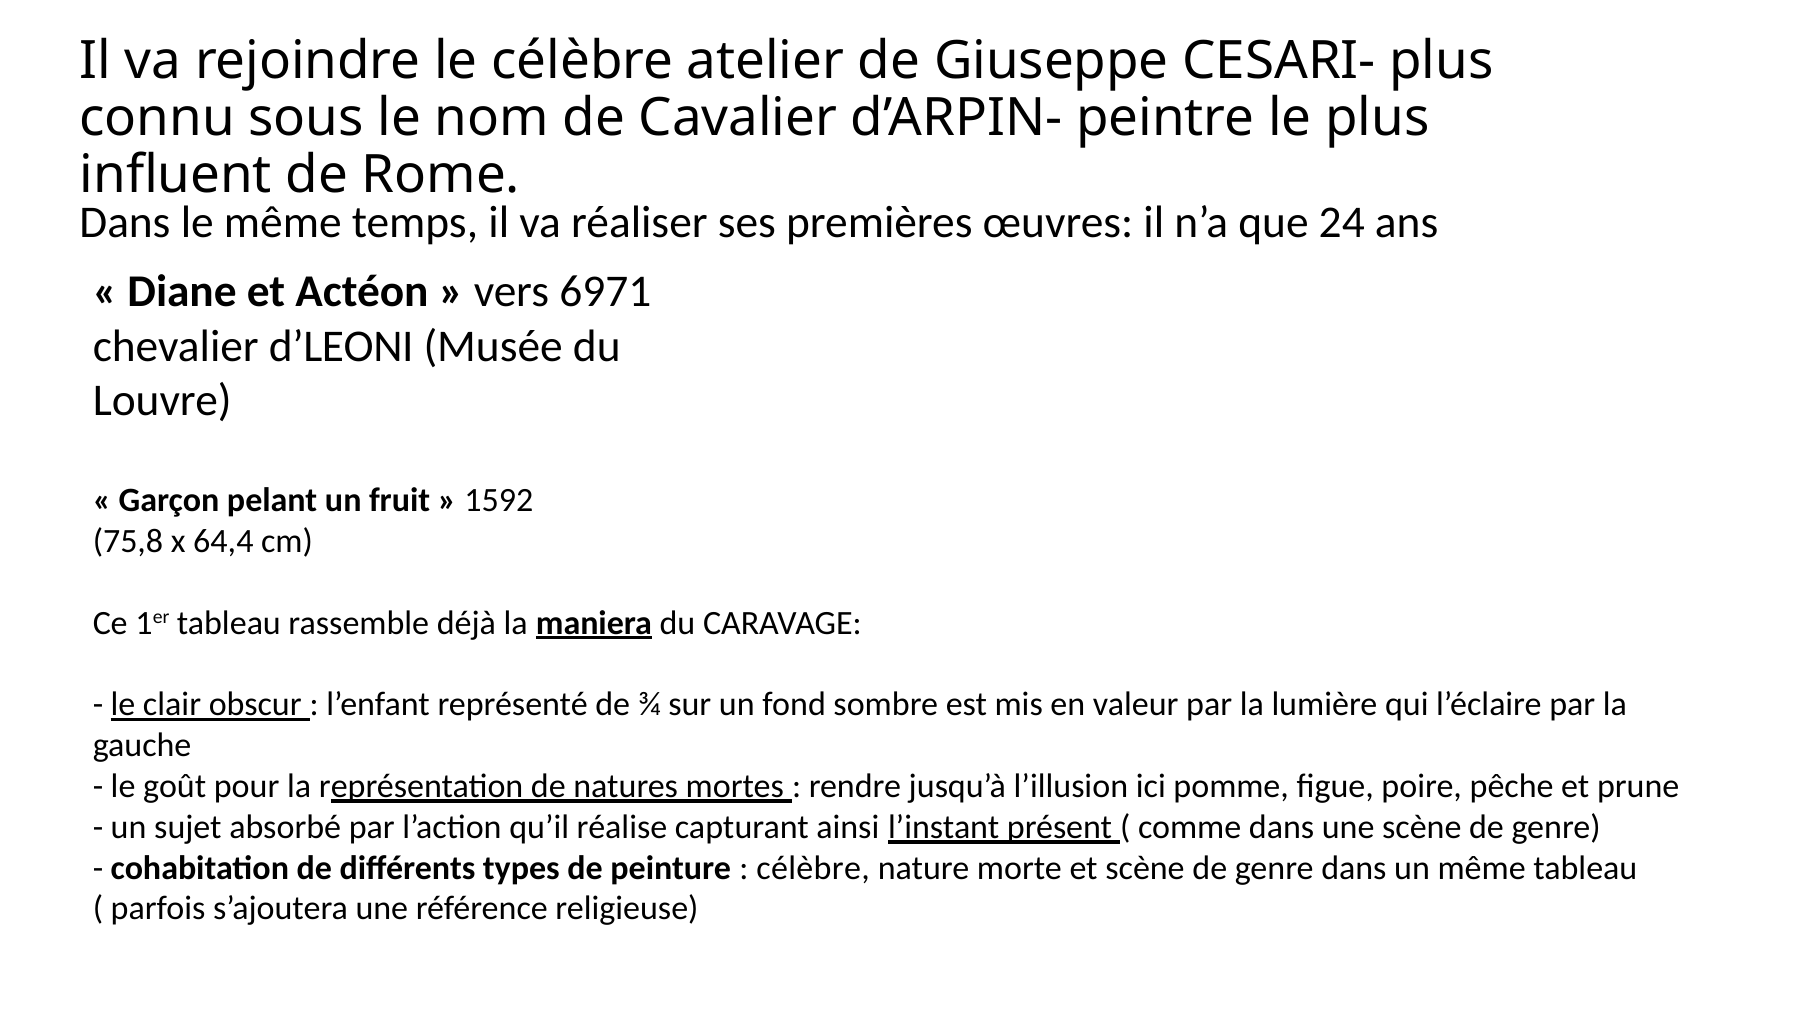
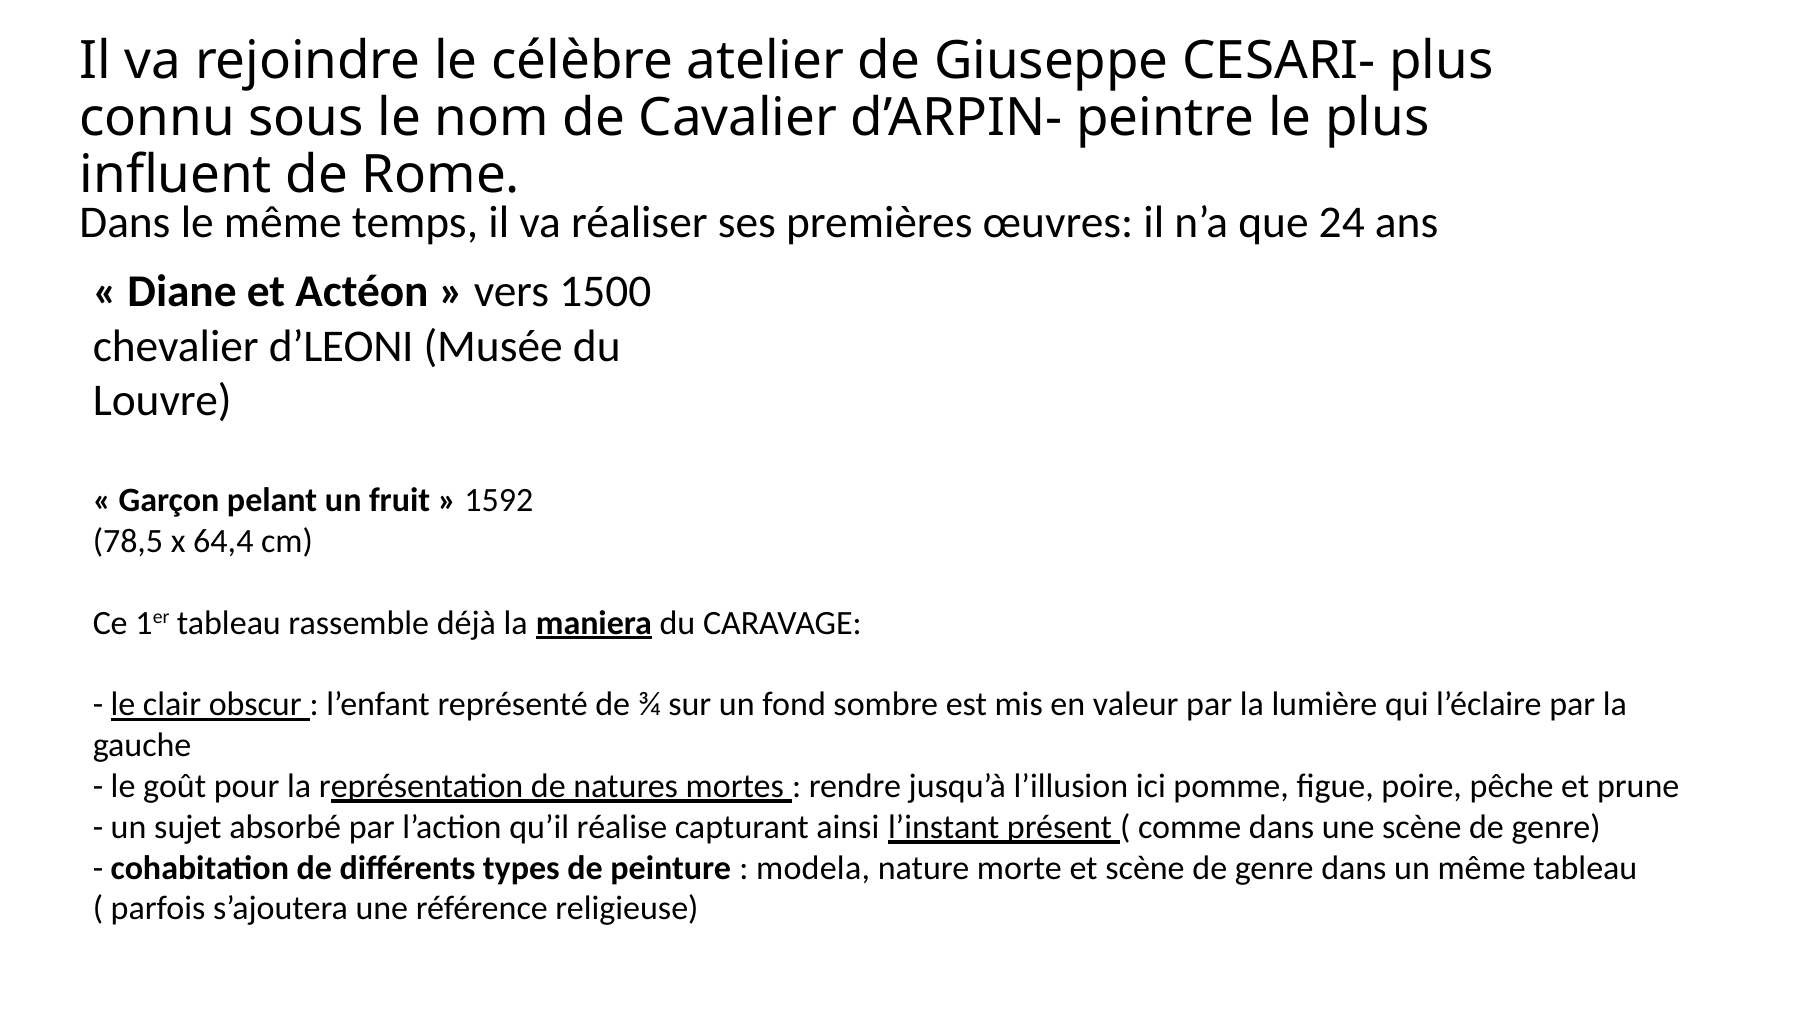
6971: 6971 -> 1500 (605, 292)
75,8: 75,8 -> 78,5 (128, 541)
célèbre: célèbre -> modela (813, 868)
